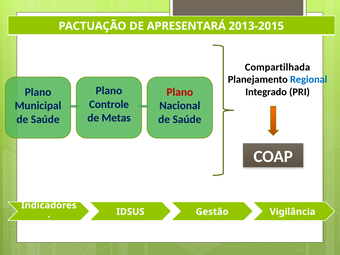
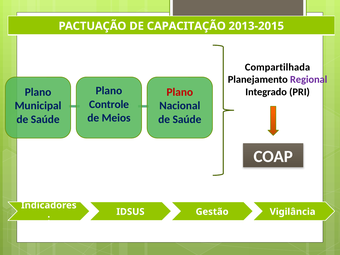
APRESENTARÁ: APRESENTARÁ -> CAPACITAÇÃO (186, 26)
Regional colour: blue -> purple (309, 80)
Metas: Metas -> Meios (116, 118)
